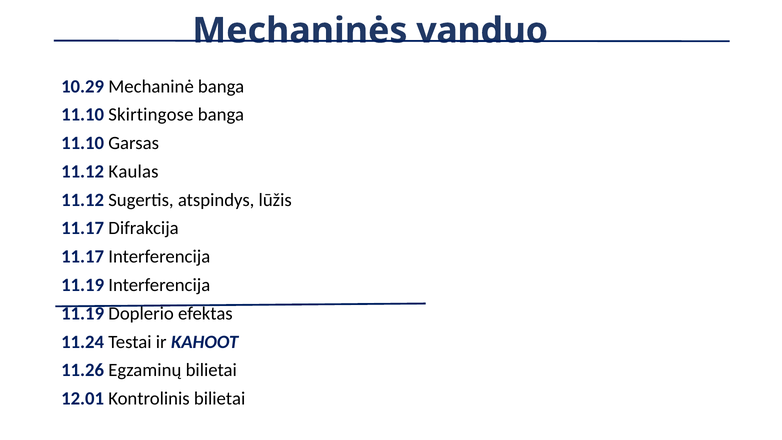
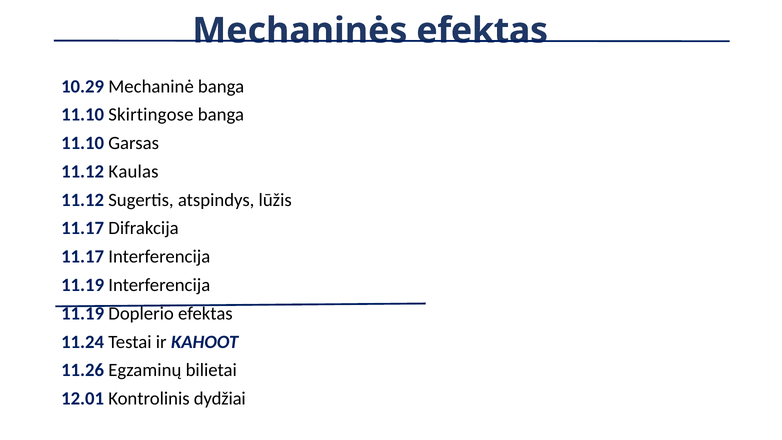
Mechaninės vanduo: vanduo -> efektas (482, 31)
Kontrolinis bilietai: bilietai -> dydžiai (220, 399)
